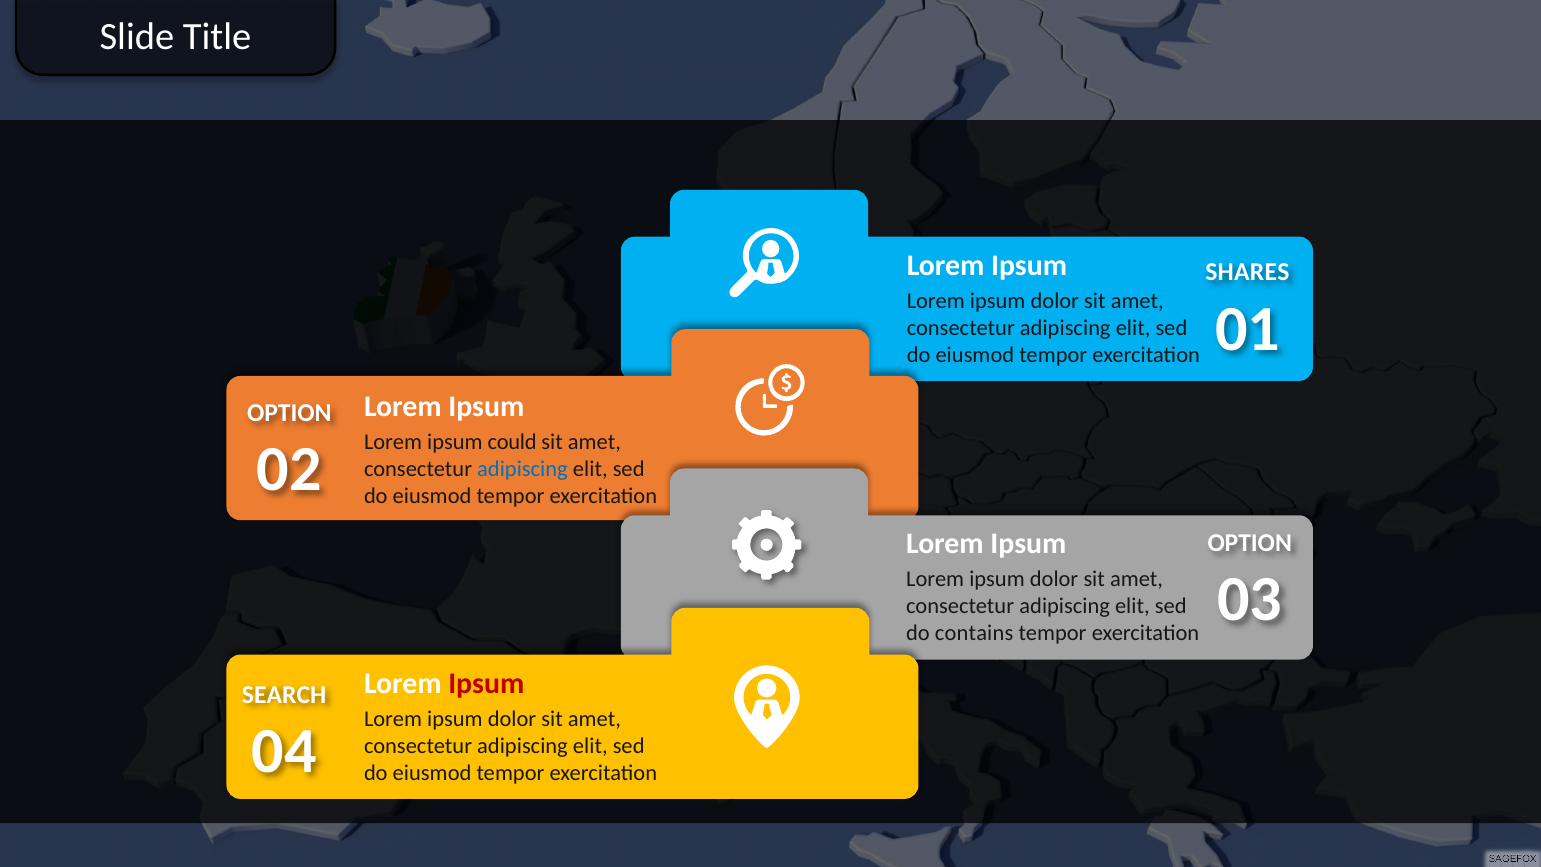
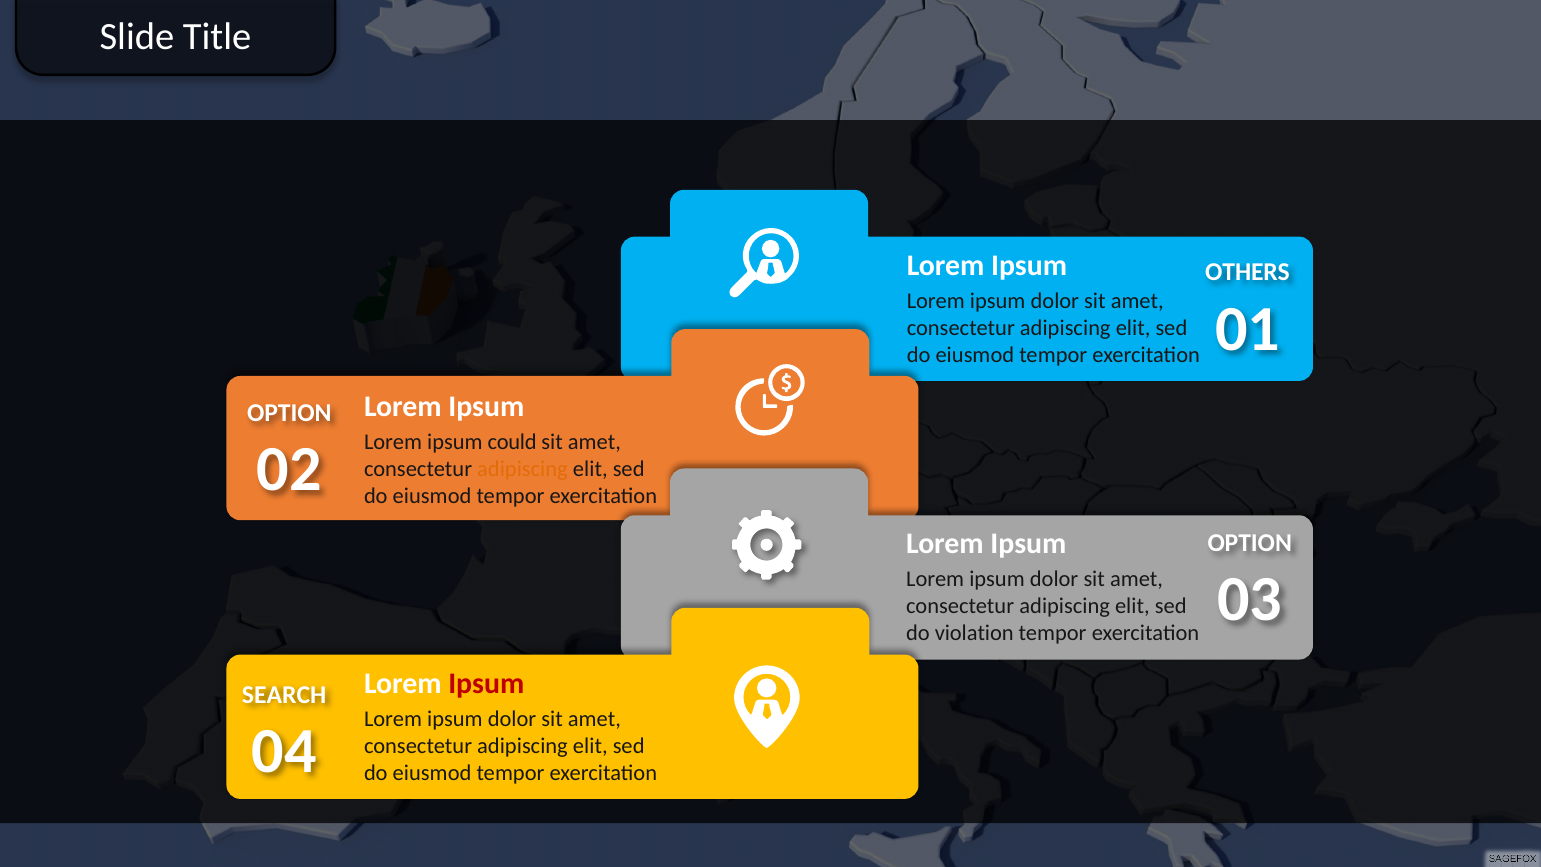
SHARES: SHARES -> OTHERS (1248, 272)
adipiscing colour: blue -> orange (522, 469)
contains: contains -> violation (974, 633)
